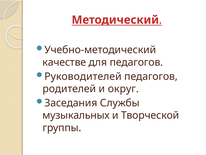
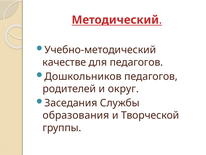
Руководителей: Руководителей -> Дошкольников (83, 76)
музыкальных: музыкальных -> образования (76, 115)
